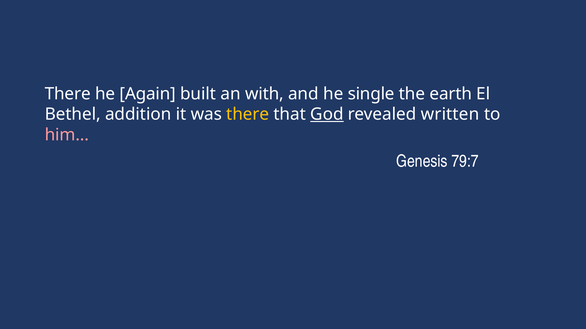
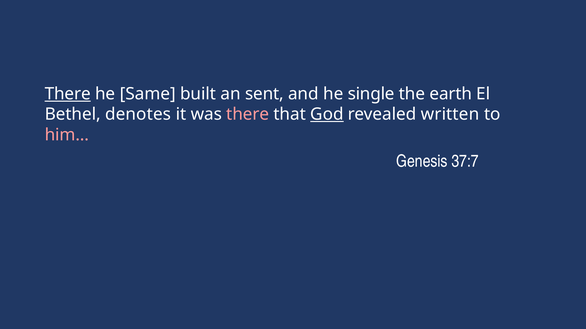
There underline: none -> present (68, 94)
Again: Again -> Same (148, 94)
with: with -> sent (264, 94)
addition: addition -> denotes (138, 115)
there colour: yellow -> pink (248, 115)
79:7: 79:7 -> 37:7 (465, 162)
